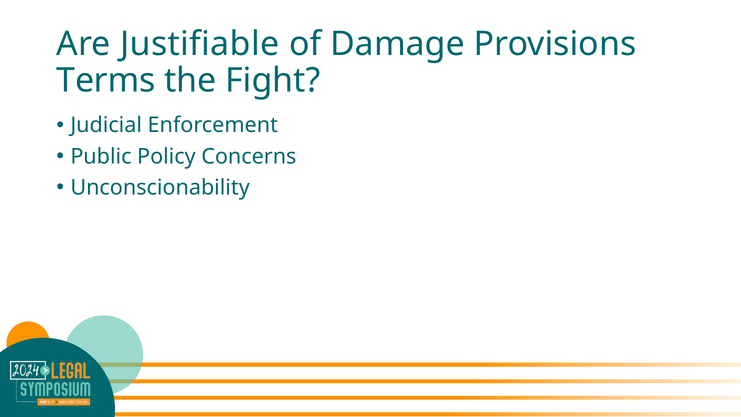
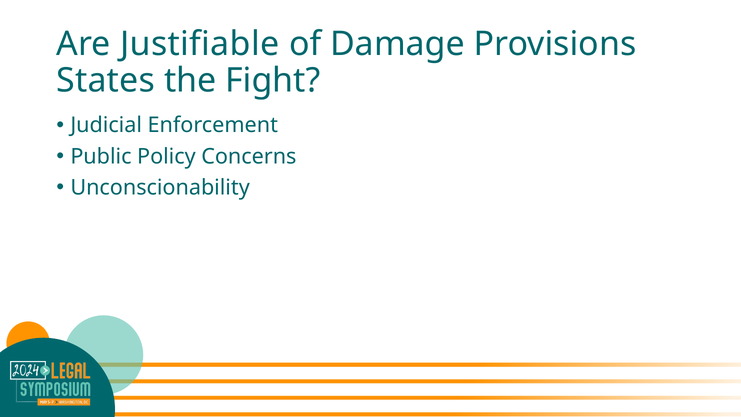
Terms: Terms -> States (106, 81)
